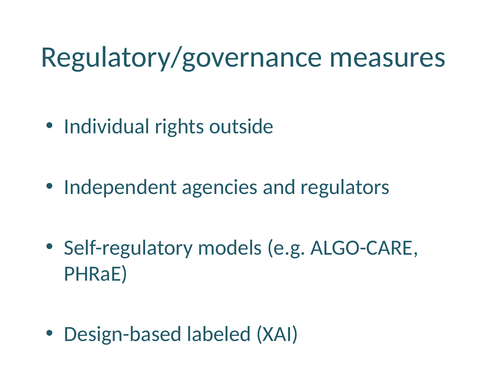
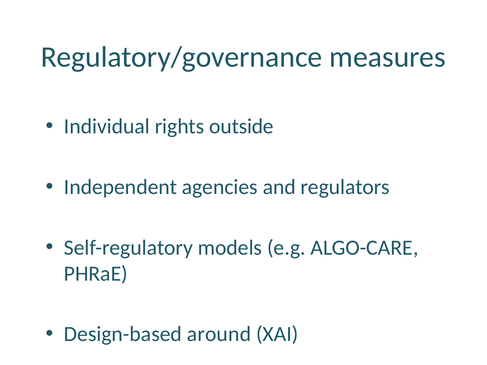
labeled: labeled -> around (219, 334)
